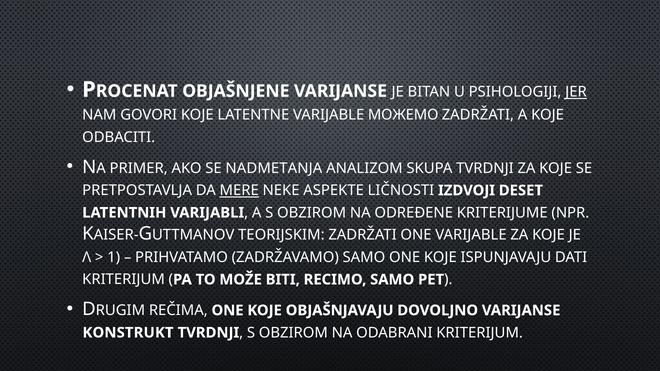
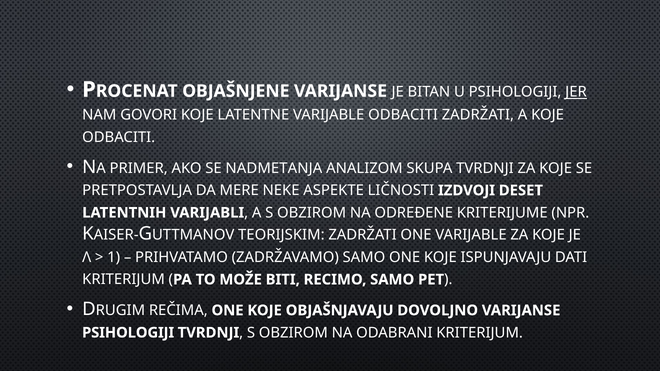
VARIJABLE МОЖЕМО: МОЖЕМО -> ODBACITI (403, 115)
MERE underline: present -> none (239, 191)
KONSTRUKT: KONSTRUKT -> PSIHOLOGIJI (128, 333)
